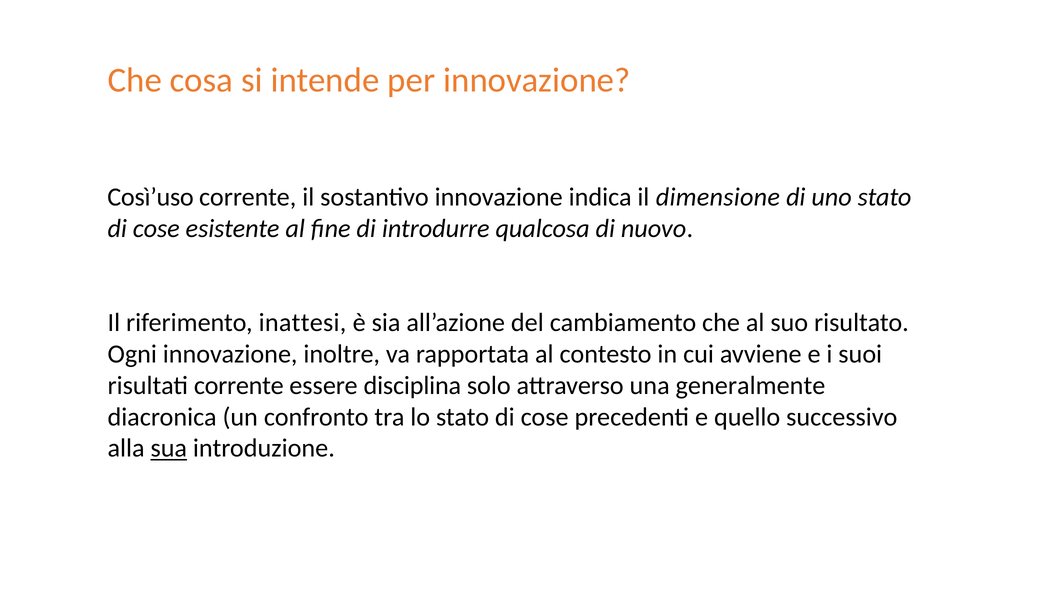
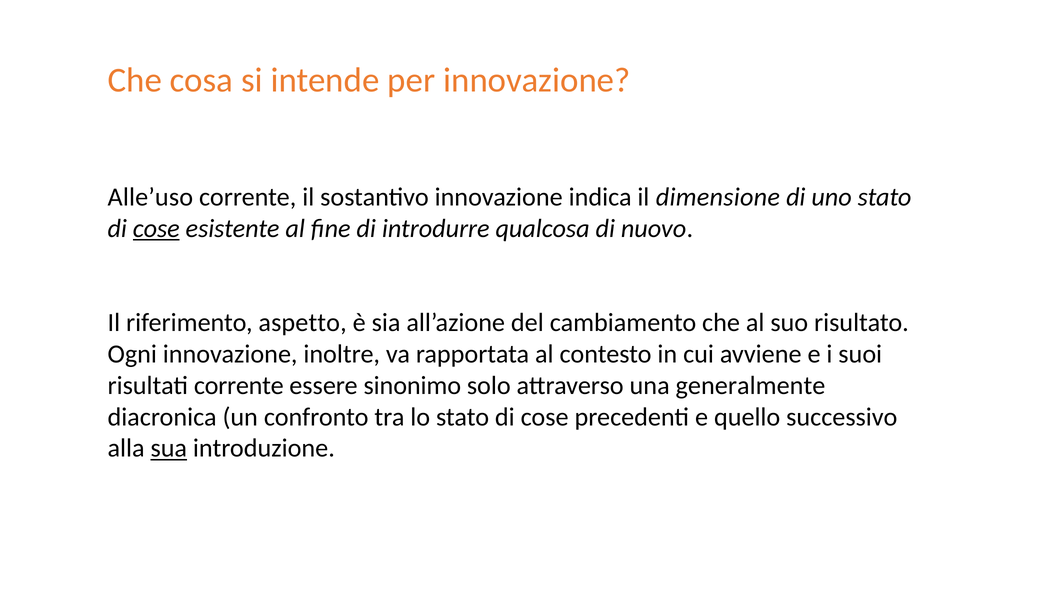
Così’uso: Così’uso -> Alle’uso (150, 197)
cose underline: none -> present (156, 229)
inattesi: inattesi -> aspetto (303, 323)
disciplina: disciplina -> sinonimo (412, 386)
